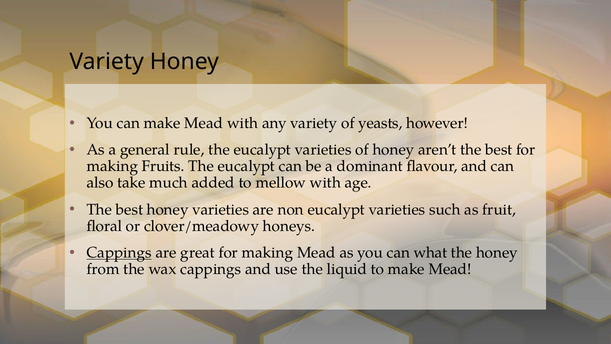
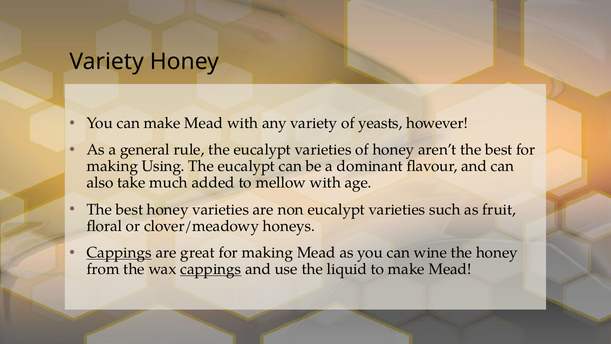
Fruits: Fruits -> Using (163, 166)
what: what -> wine (431, 253)
cappings underline: none -> present (211, 269)
